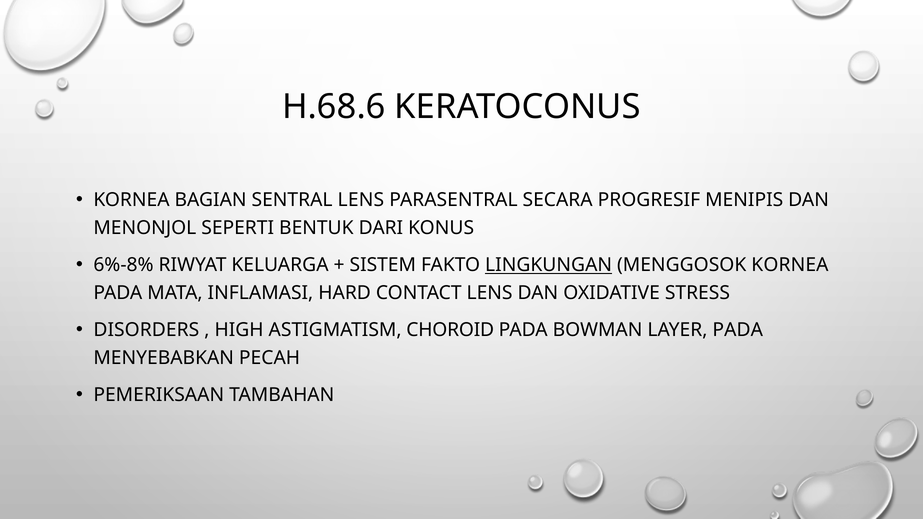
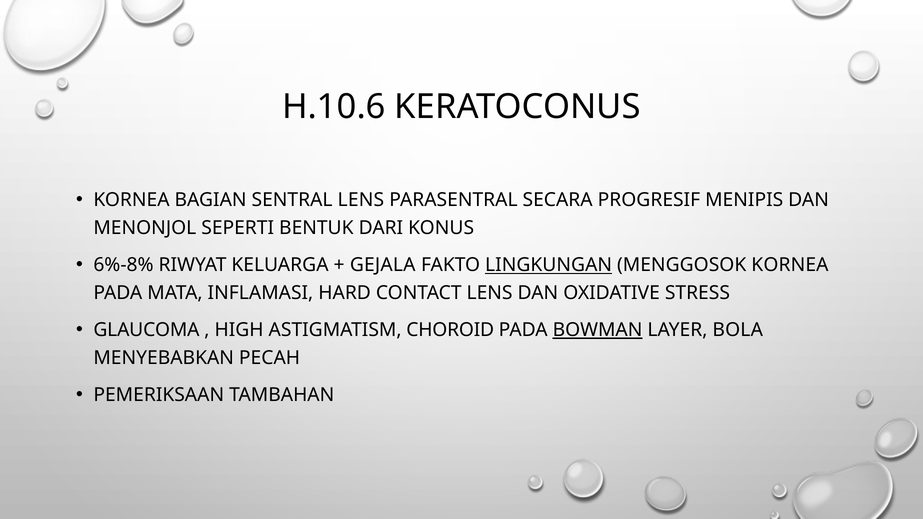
H.68.6: H.68.6 -> H.10.6 (334, 107)
SISTEM: SISTEM -> GEJALA (383, 265)
DISORDERS: DISORDERS -> GLAUCOMA (146, 330)
BOWMAN underline: none -> present (598, 330)
LAYER PADA: PADA -> BOLA (738, 330)
